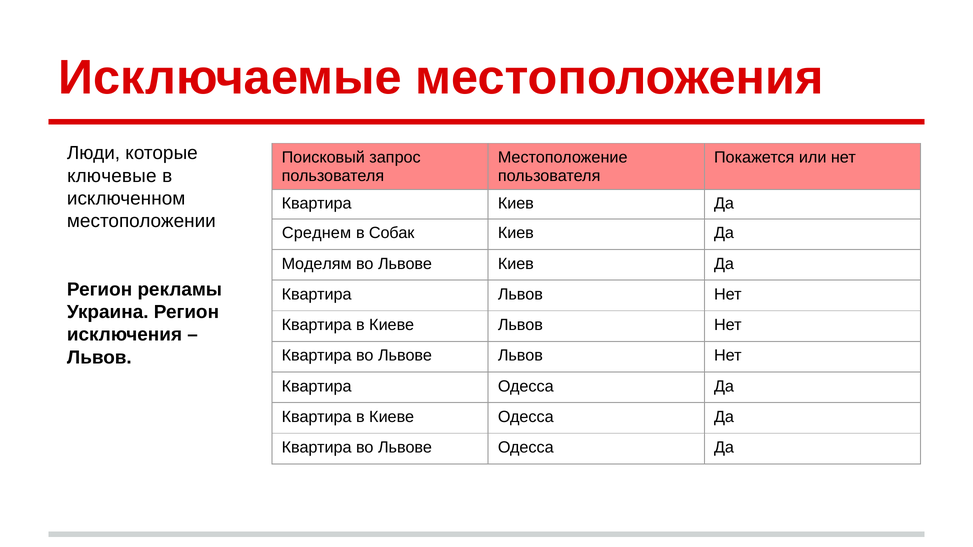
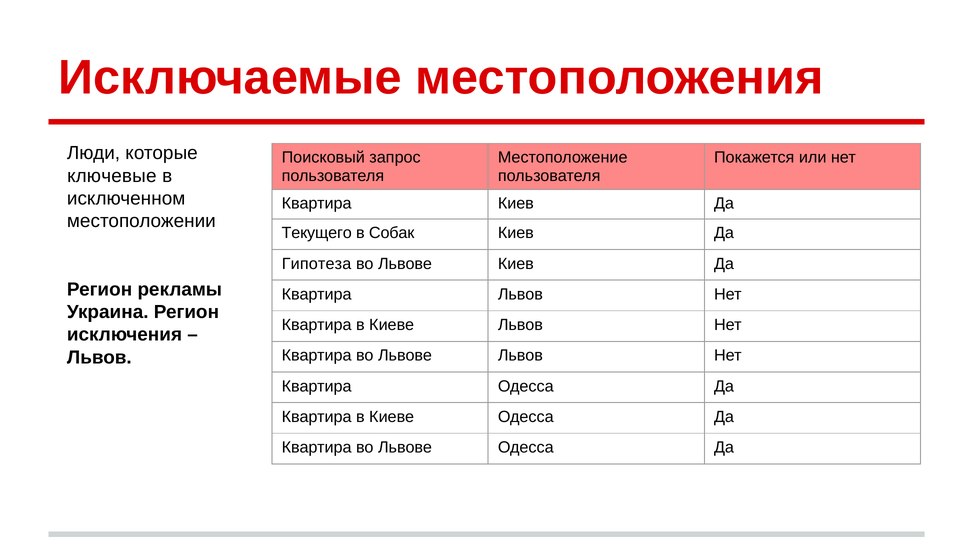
Среднем: Среднем -> Текущего (317, 233)
Моделям: Моделям -> Гипотеза (317, 264)
